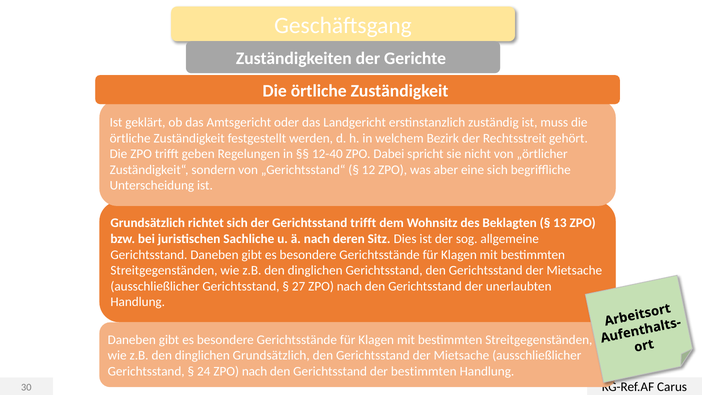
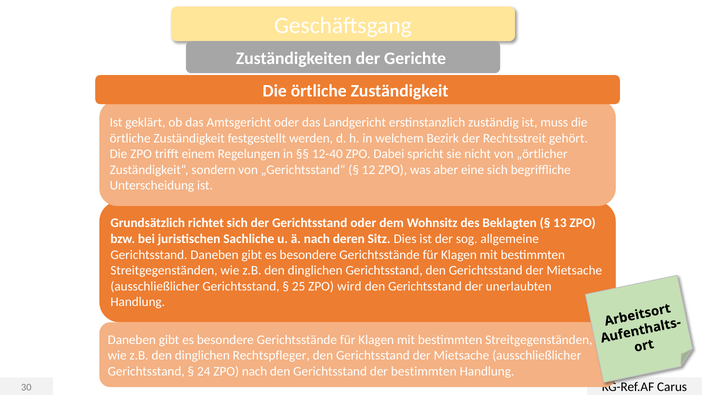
geben: geben -> einem (198, 154)
Gerichtsstand trifft: trifft -> oder (363, 223)
27: 27 -> 25 (299, 286)
nach: nach -> wird (349, 286)
dinglichen Grundsätzlich: Grundsätzlich -> Rechtspfleger (271, 355)
